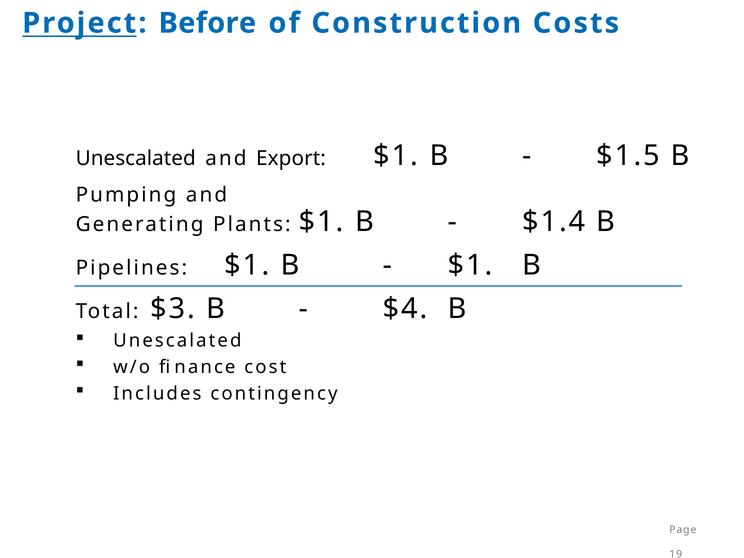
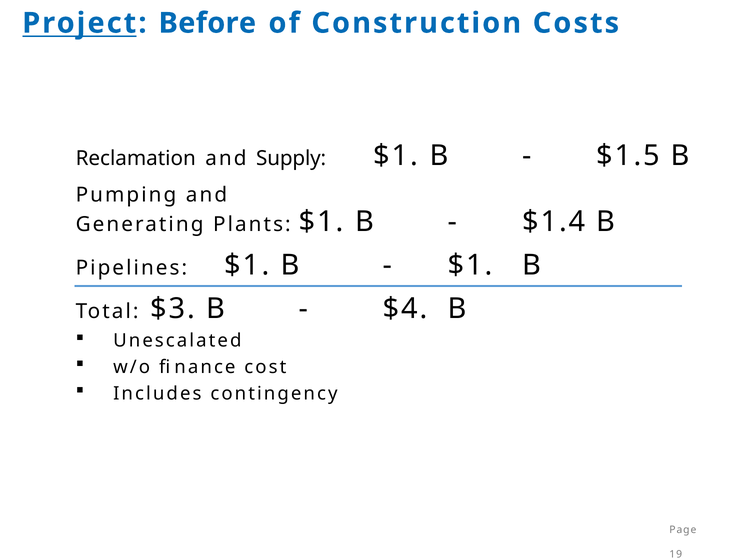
Unescalated: Unescalated -> Reclamation (136, 158)
Export: Export -> Supply (291, 158)
